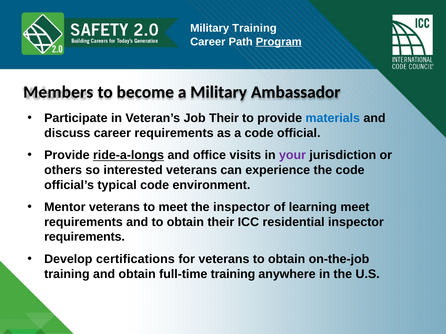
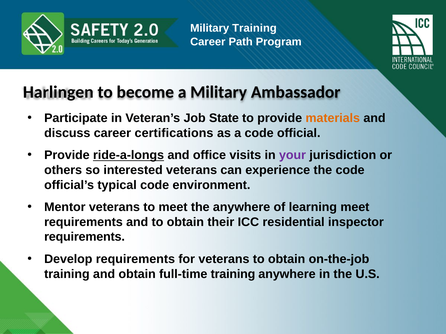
Program underline: present -> none (279, 42)
Members: Members -> Harlingen (58, 92)
Job Their: Their -> State (224, 118)
materials colour: blue -> orange (333, 118)
career requirements: requirements -> certifications (174, 133)
the inspector: inspector -> anywhere (242, 207)
Develop certifications: certifications -> requirements (135, 260)
